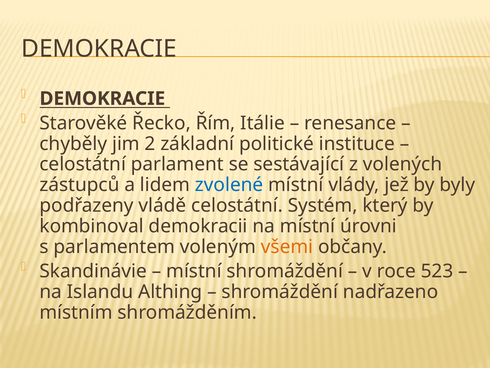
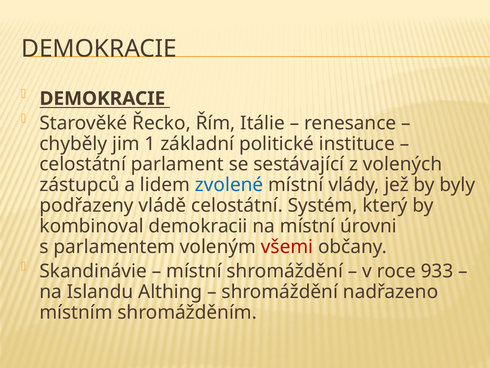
2: 2 -> 1 (150, 144)
všemi colour: orange -> red (287, 246)
523: 523 -> 933 (437, 271)
